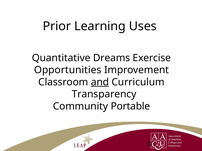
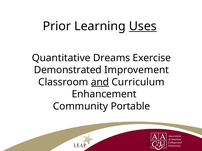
Uses underline: none -> present (143, 26)
Opportunities: Opportunities -> Demonstrated (68, 70)
Transparency: Transparency -> Enhancement (104, 94)
